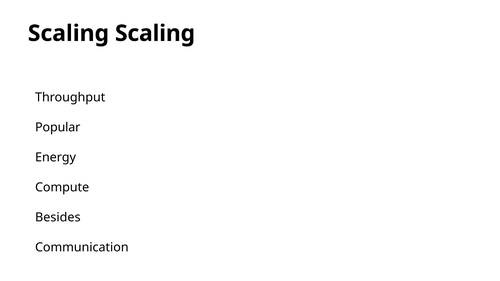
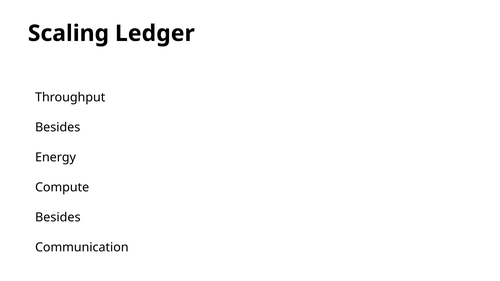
Scaling Scaling: Scaling -> Ledger (155, 33)
Popular: Popular -> Besides (58, 127)
